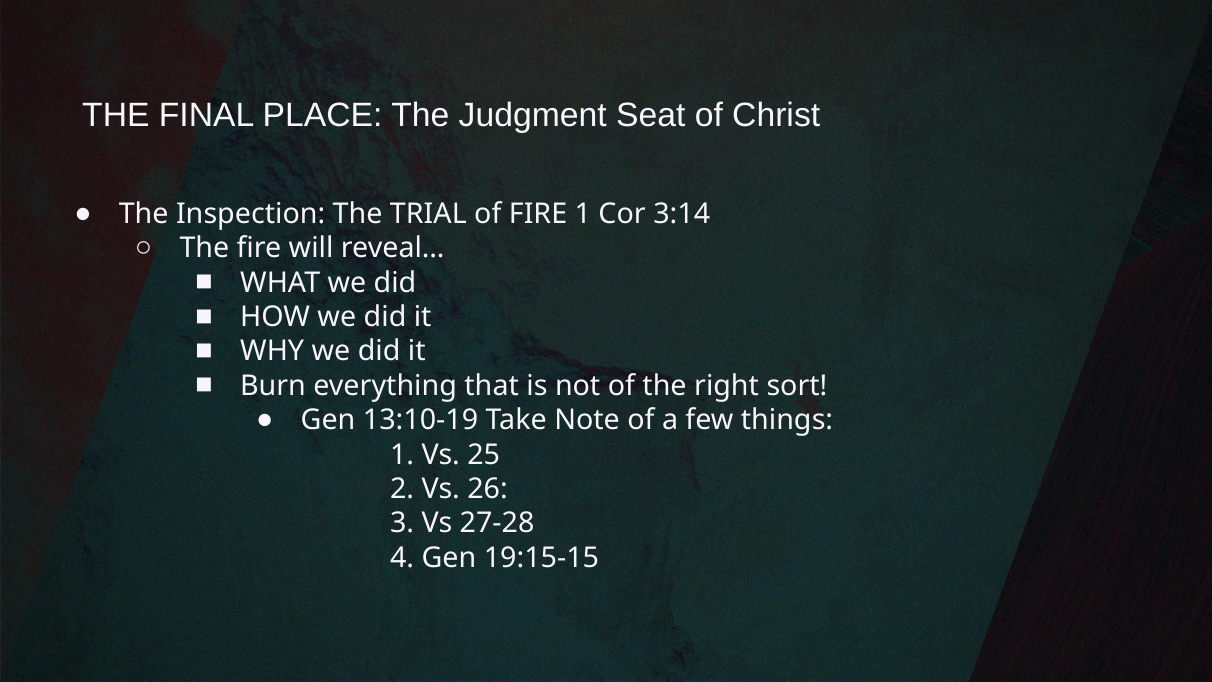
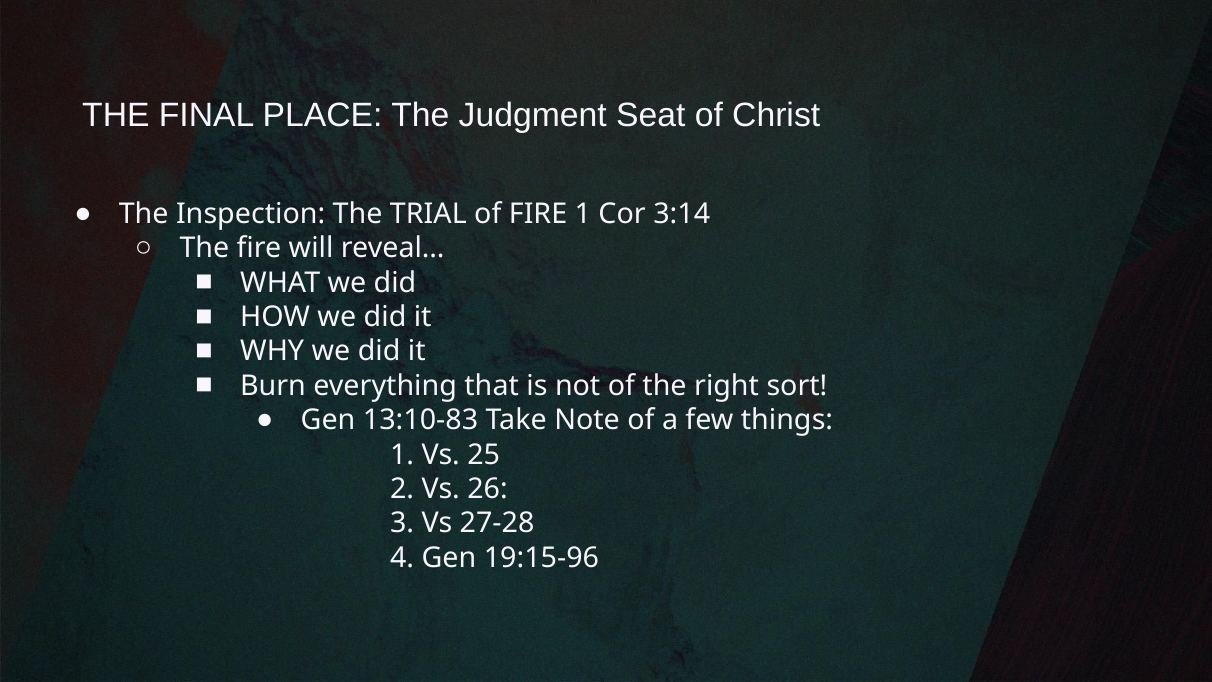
13:10-19: 13:10-19 -> 13:10-83 (421, 420)
19:15-15: 19:15-15 -> 19:15-96 (541, 558)
